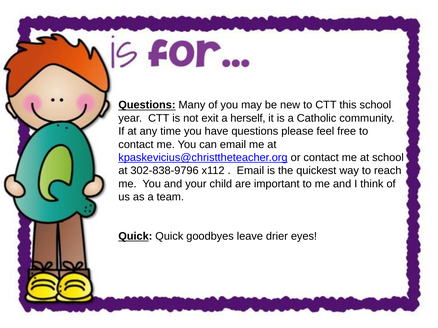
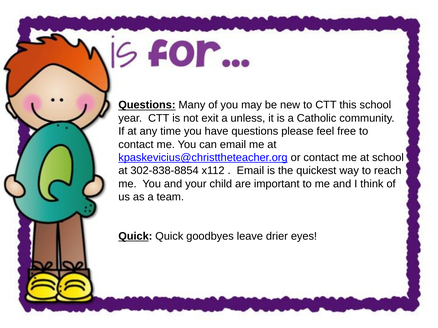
herself: herself -> unless (248, 118)
302-838-9796: 302-838-9796 -> 302-838-8854 (165, 171)
